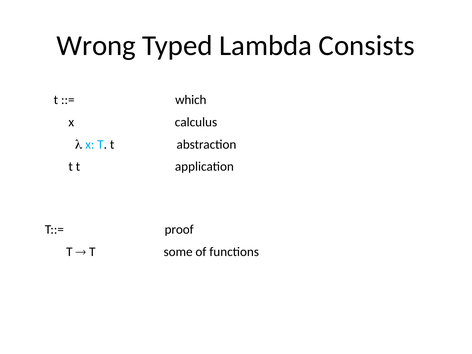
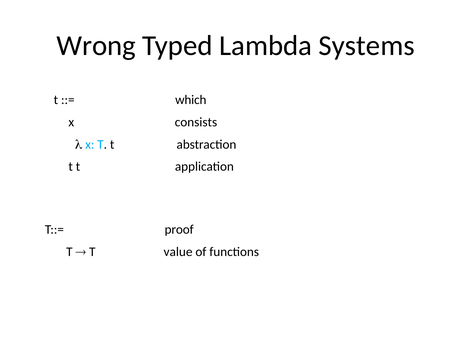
Consists: Consists -> Systems (367, 46)
calculus: calculus -> consists (196, 122)
some: some -> value (178, 252)
